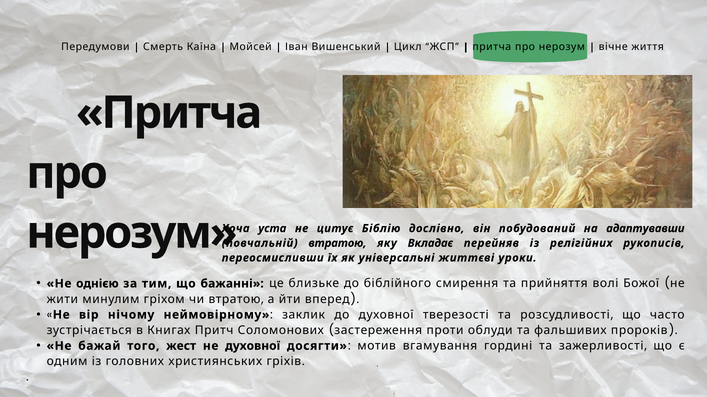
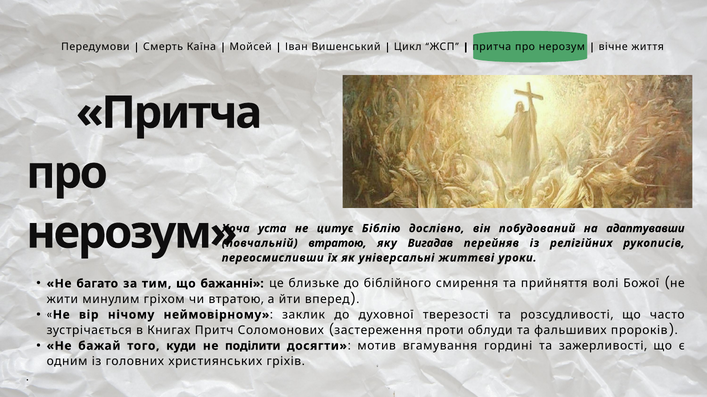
Вкладає: Вкладає -> Вигадав (430, 244)
однією: однією -> багато (97, 284)
жест: жест -> куди (181, 346)
не духовної: духовної -> поділити (253, 346)
